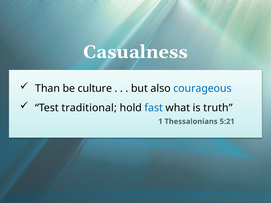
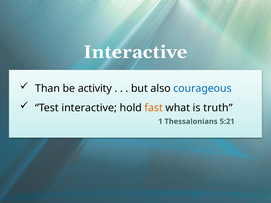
Casualness: Casualness -> Interactive (135, 52)
culture: culture -> activity (95, 89)
Test traditional: traditional -> interactive (89, 108)
fast colour: blue -> orange (154, 108)
